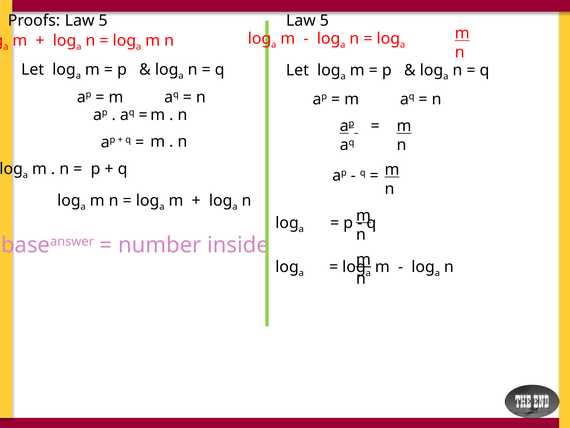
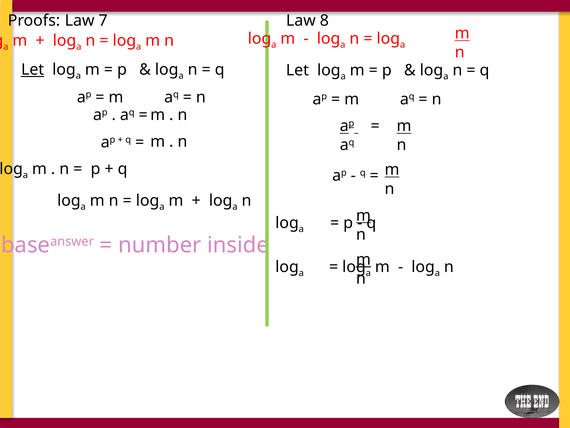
Proofs Law 5: 5 -> 7 (103, 21)
5: 5 -> 8 (324, 21)
Let underline: none -> present (33, 69)
